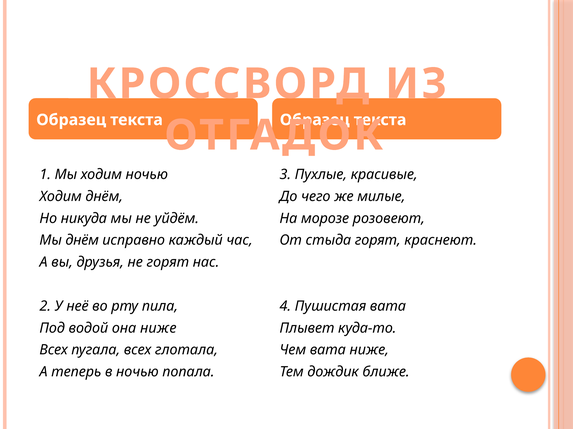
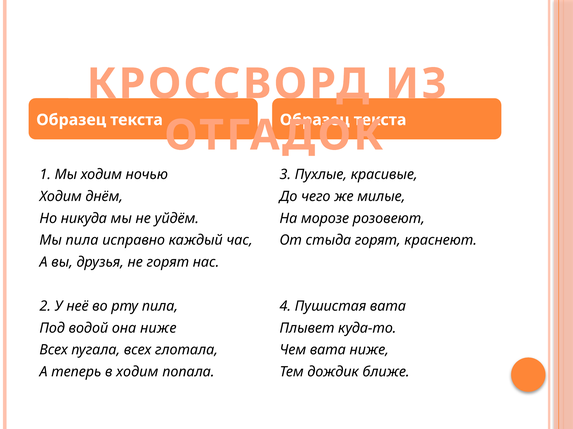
Мы днём: днём -> пила (82, 241)
в ночью: ночью -> ходим (137, 373)
